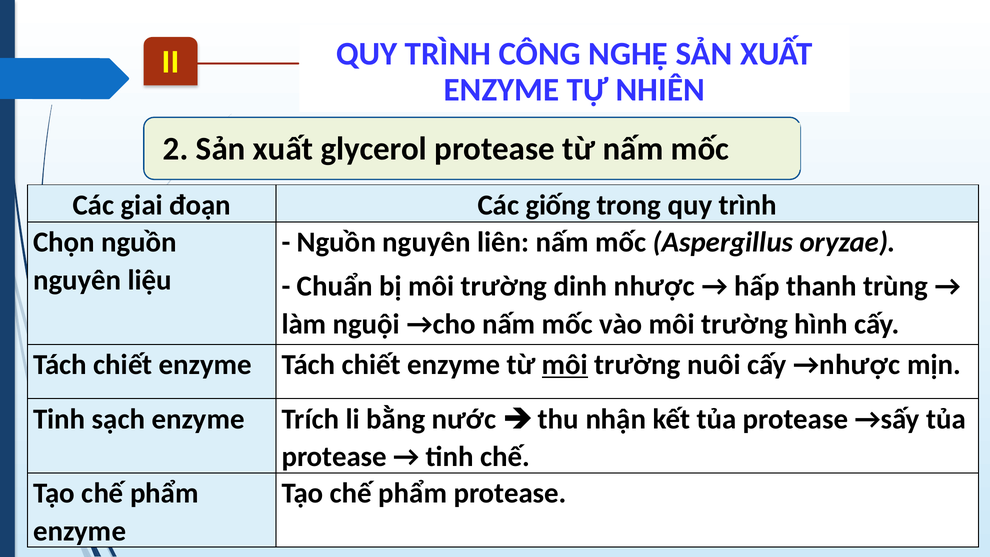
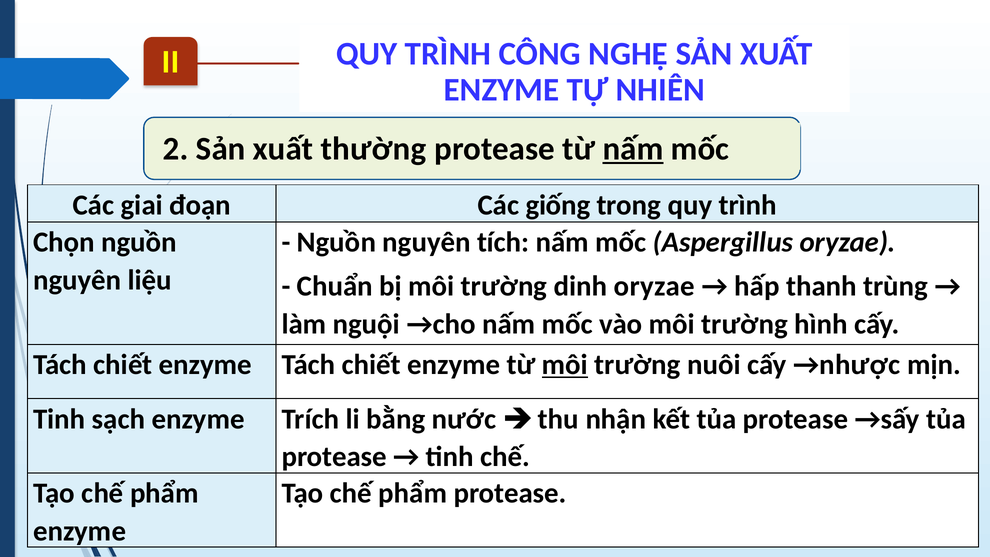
glycerol: glycerol -> thường (374, 149)
nấm underline: none -> present (633, 149)
liên: liên -> tích (503, 242)
dinh nhược: nhược -> oryzae (654, 286)
